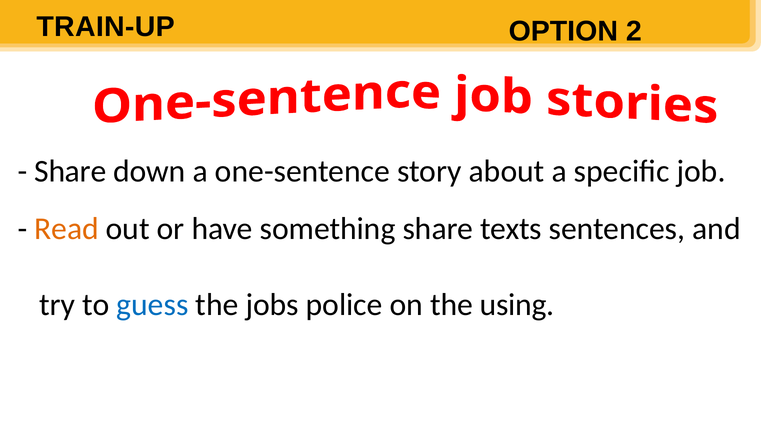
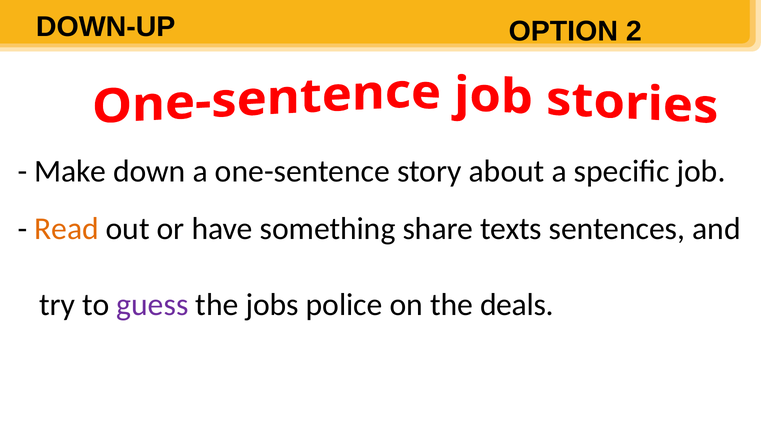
TRAIN-UP: TRAIN-UP -> DOWN-UP (106, 27)
Share: Share -> Make (70, 171)
guess colour: blue -> purple (152, 305)
using: using -> deals (517, 305)
